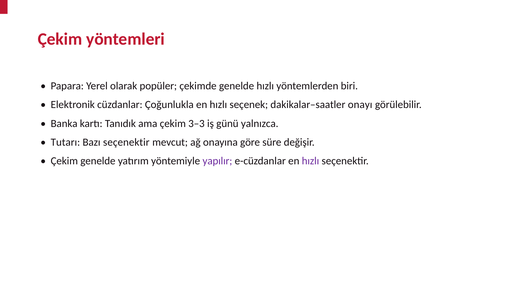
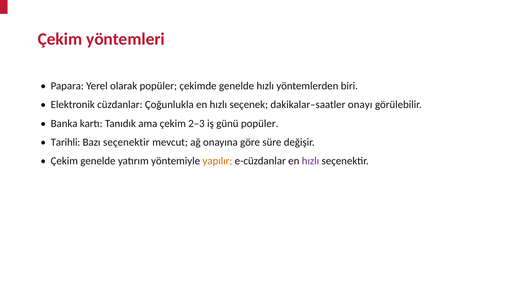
3–3: 3–3 -> 2–3 (196, 123)
günü yalnızca: yalnızca -> popüler (260, 123)
Tutarı: Tutarı -> Tarihli (66, 142)
yapılır colour: purple -> orange (217, 161)
